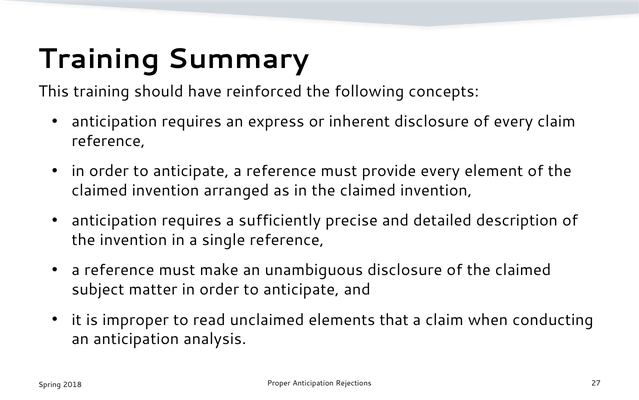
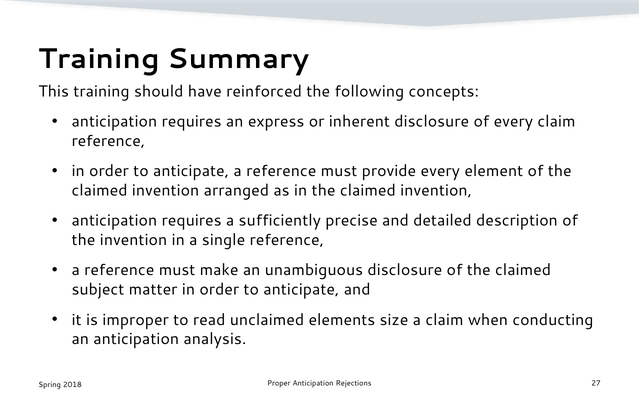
that: that -> size (394, 319)
